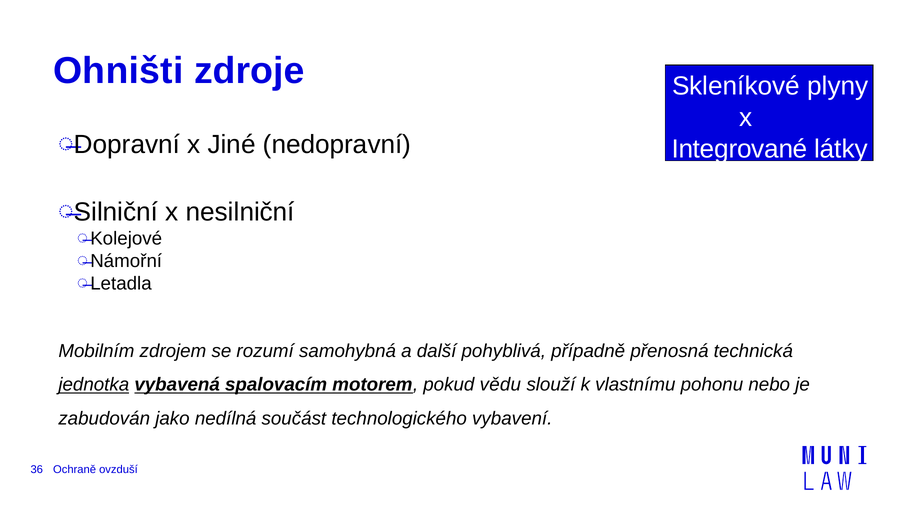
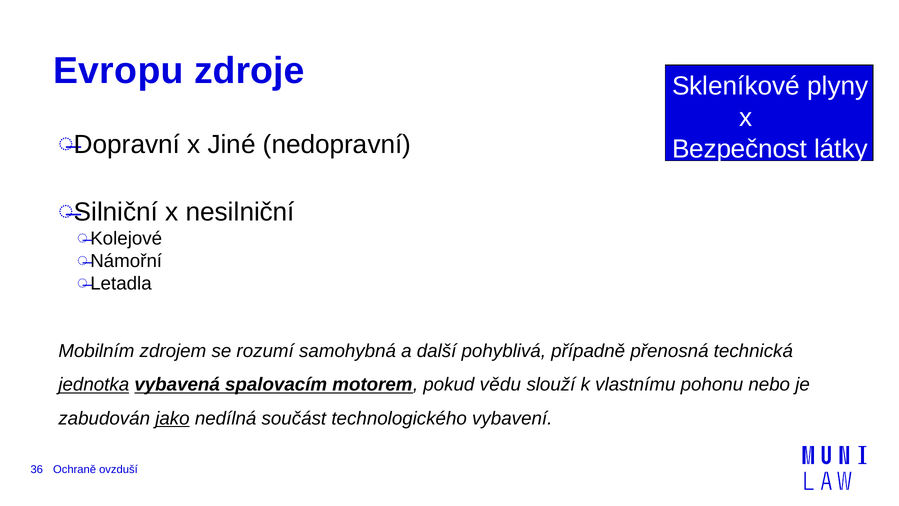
Ohništi: Ohništi -> Evropu (118, 71)
Integrované: Integrované -> Bezpečnost (740, 149)
jako underline: none -> present (172, 418)
